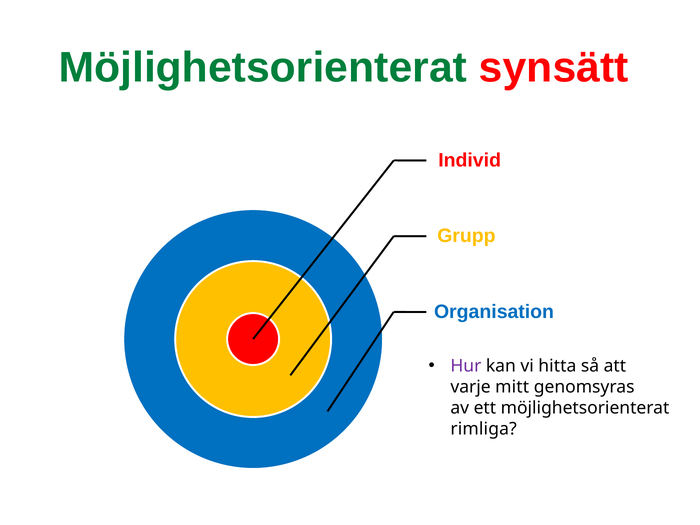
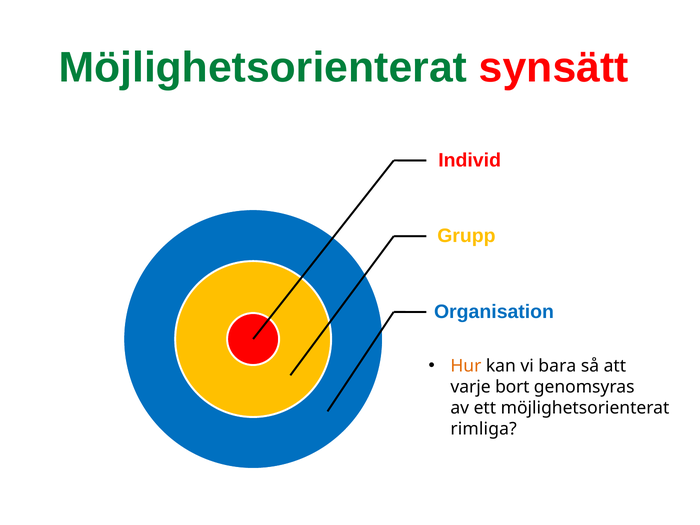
Hur colour: purple -> orange (466, 366)
hitta: hitta -> bara (557, 366)
mitt: mitt -> bort (512, 387)
